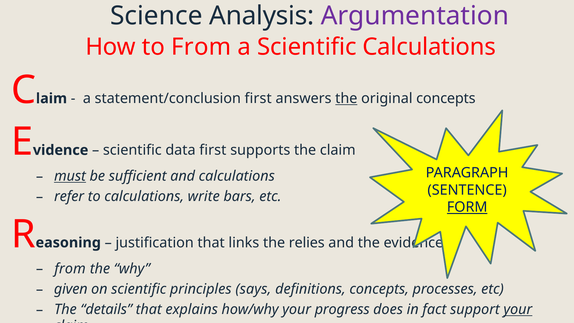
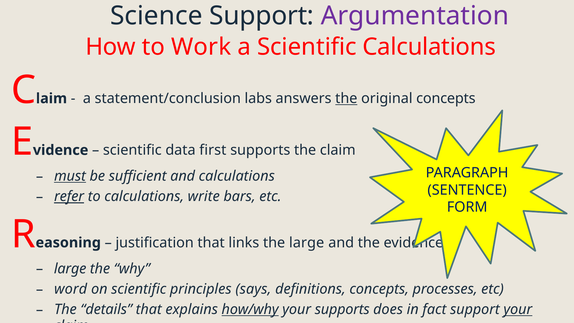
Science Analysis: Analysis -> Support (262, 16)
to From: From -> Work (201, 47)
statement/conclusion first: first -> labs (258, 98)
refer underline: none -> present (69, 197)
FORM underline: present -> none (467, 207)
the relies: relies -> large (307, 243)
from: from -> large (70, 269)
given: given -> word (71, 289)
how/why underline: none -> present (250, 309)
your progress: progress -> supports (342, 309)
